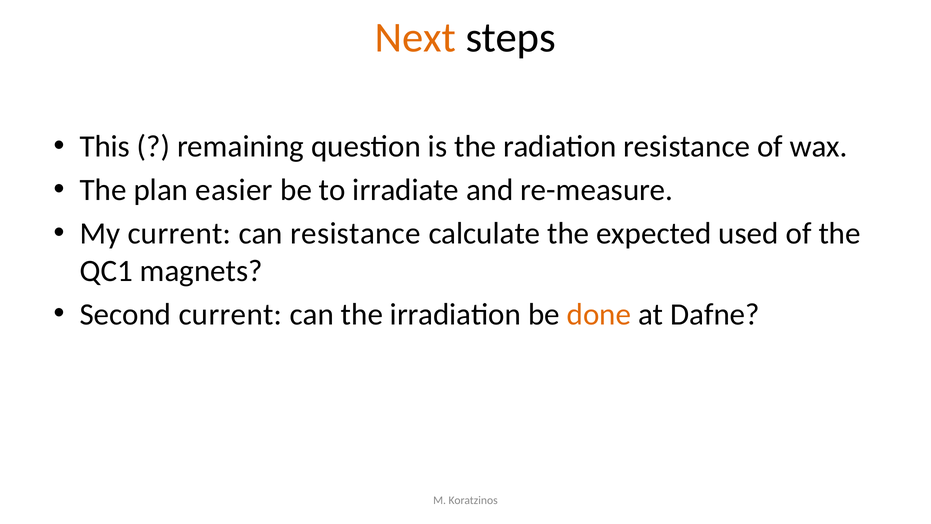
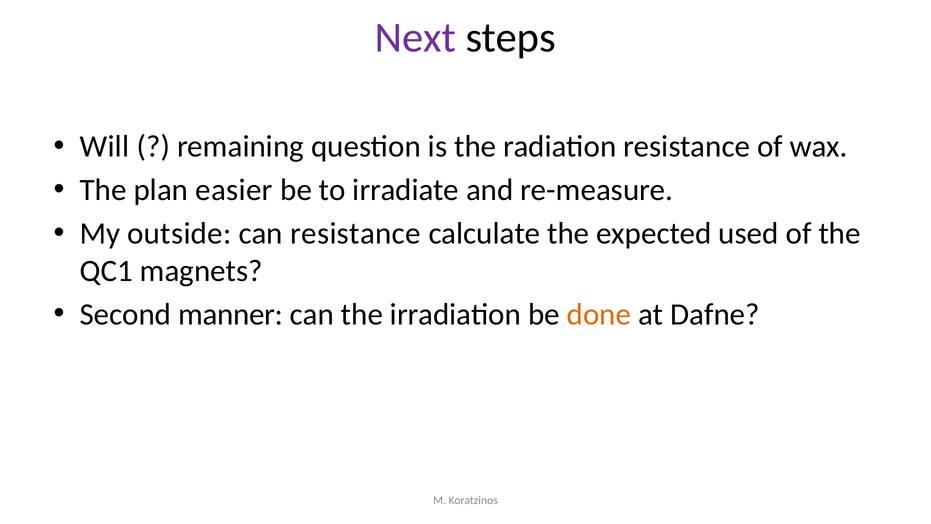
Next colour: orange -> purple (416, 38)
This: This -> Will (105, 146)
My current: current -> outside (179, 233)
Second current: current -> manner (231, 314)
